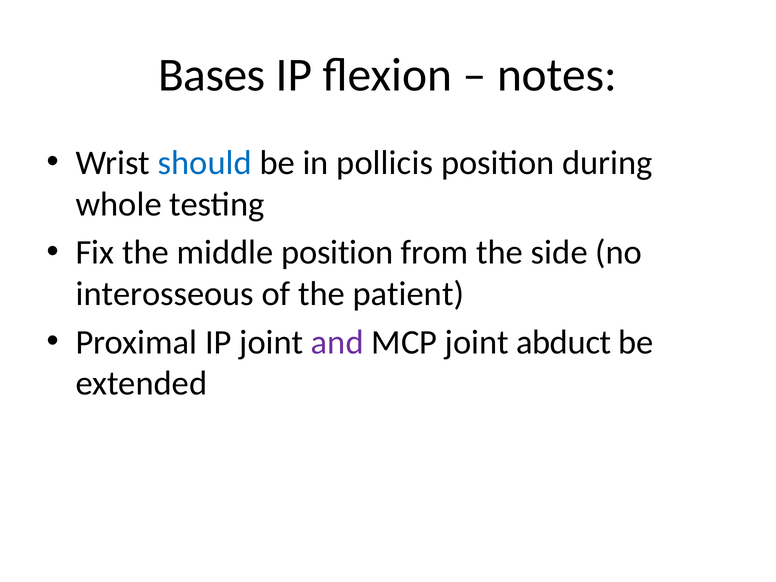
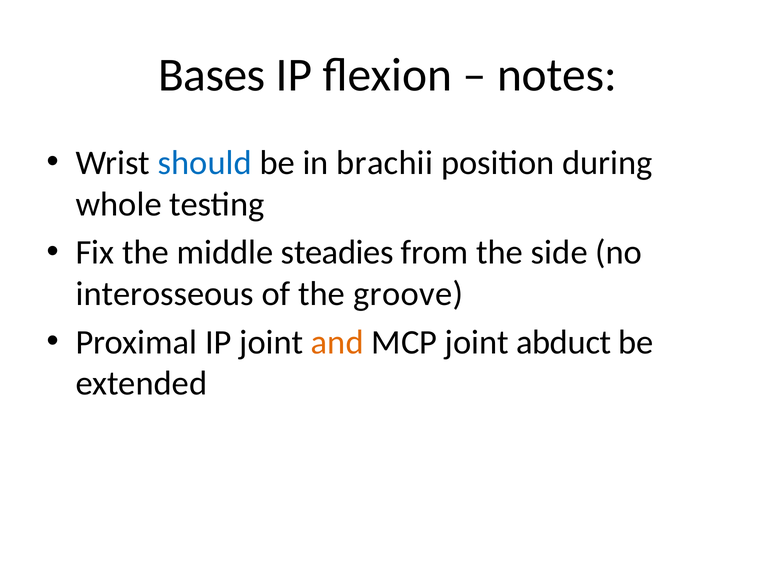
pollicis: pollicis -> brachii (385, 163)
middle position: position -> steadies (337, 252)
patient: patient -> groove (408, 294)
and colour: purple -> orange (337, 342)
